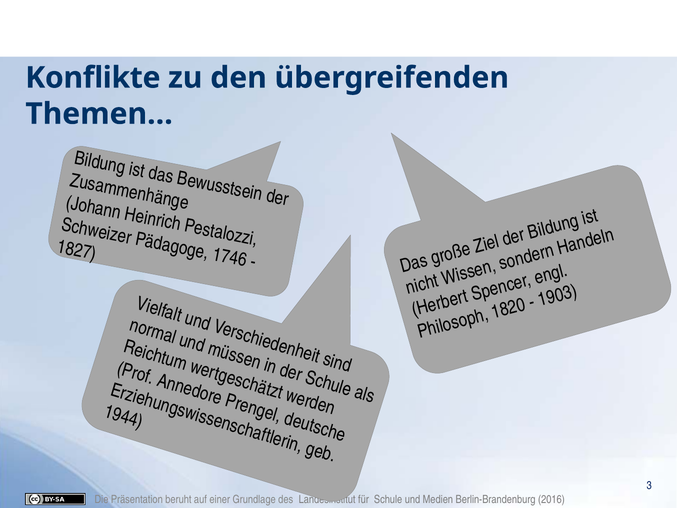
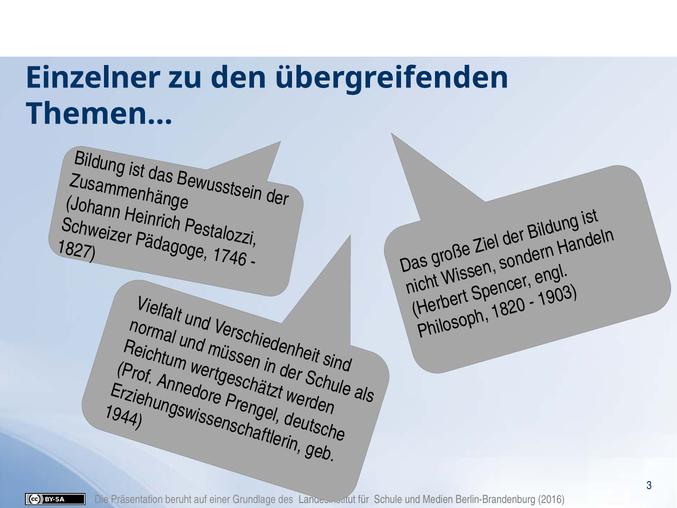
Konflikte: Konflikte -> Einzelner (93, 78)
